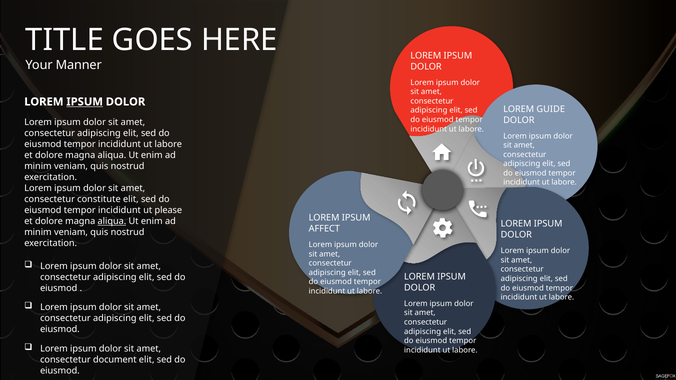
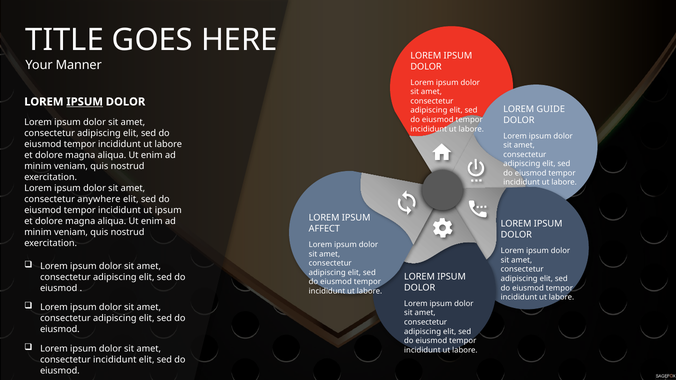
constitute: constitute -> anywhere (99, 199)
ut please: please -> ipsum (168, 210)
aliqua underline: present -> none (112, 221)
consectetur document: document -> incididunt (115, 360)
